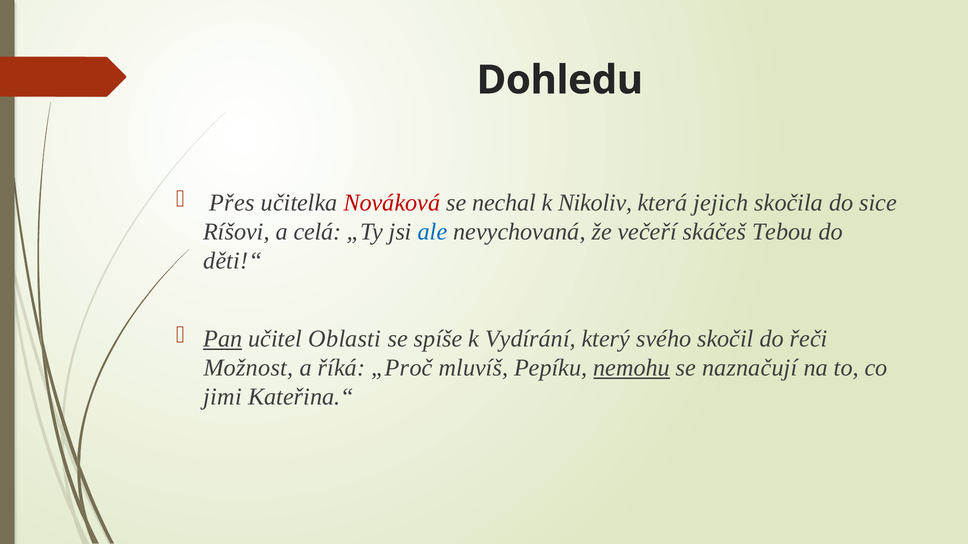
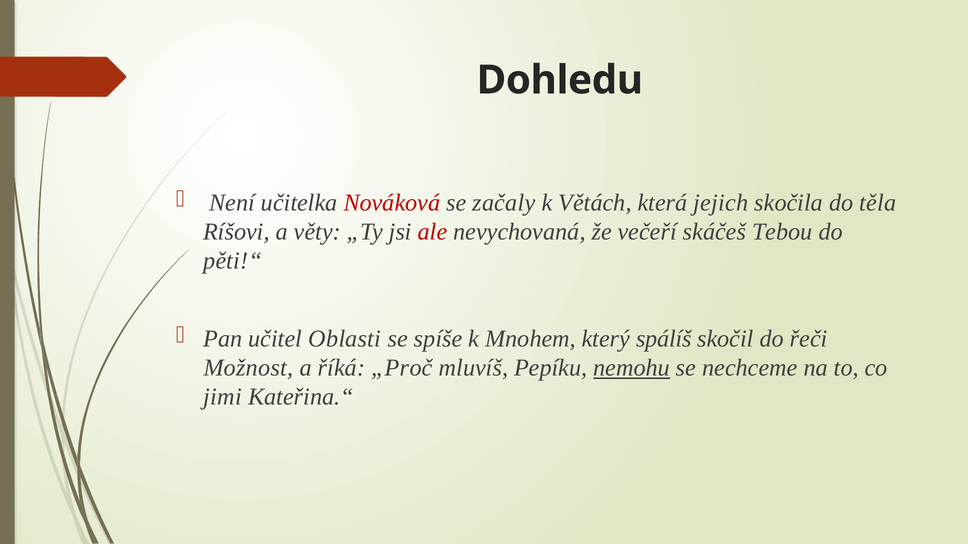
Přes: Přes -> Není (232, 203)
nechal: nechal -> začaly (504, 203)
Nikoliv: Nikoliv -> Větách (595, 203)
sice: sice -> těla (878, 203)
celá: celá -> věty (317, 232)
ale colour: blue -> red (432, 232)
děti!“: děti!“ -> pěti!“ (233, 261)
Pan underline: present -> none (223, 339)
Vydírání: Vydírání -> Mnohem (531, 339)
svého: svého -> spálíš (664, 339)
naznačují: naznačují -> nechceme (750, 368)
